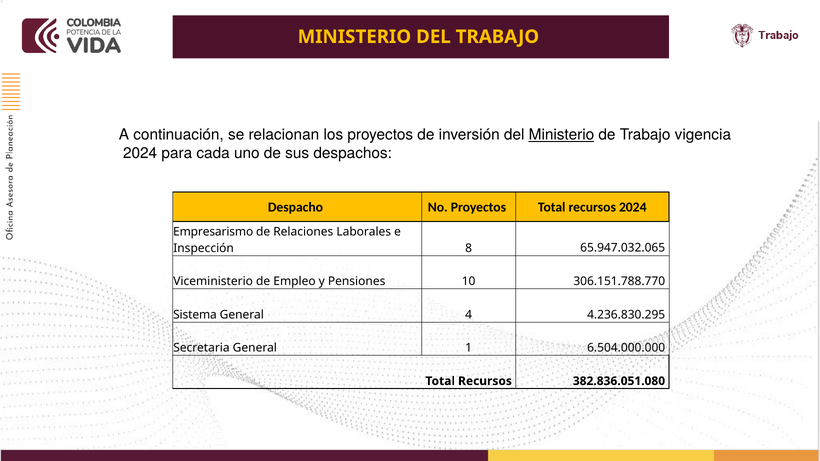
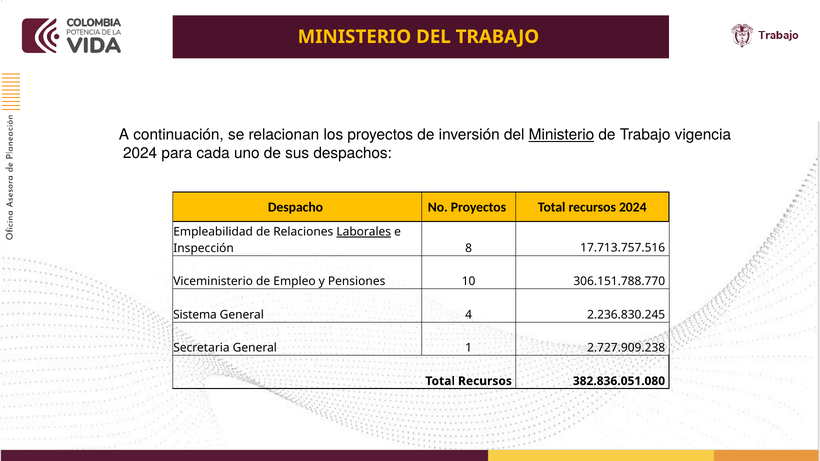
Empresarismo: Empresarismo -> Empleabilidad (213, 232)
Laborales underline: none -> present (364, 232)
65.947.032.065: 65.947.032.065 -> 17.713.757.516 (623, 248)
4.236.830.295: 4.236.830.295 -> 2.236.830.245 (626, 315)
6.504.000.000: 6.504.000.000 -> 2.727.909.238 (626, 348)
